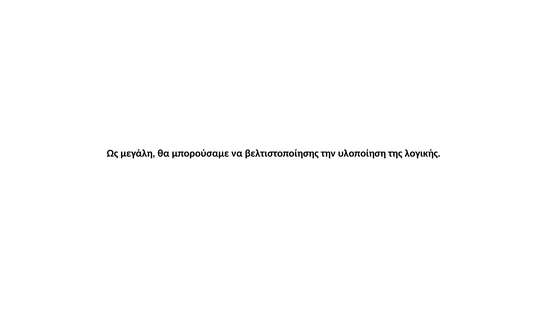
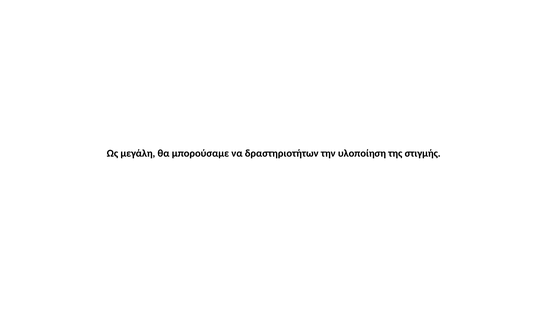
βελτιστοποίησης: βελτιστοποίησης -> δραστηριοτήτων (282, 153)
λογικής: λογικής -> στιγμής (423, 153)
